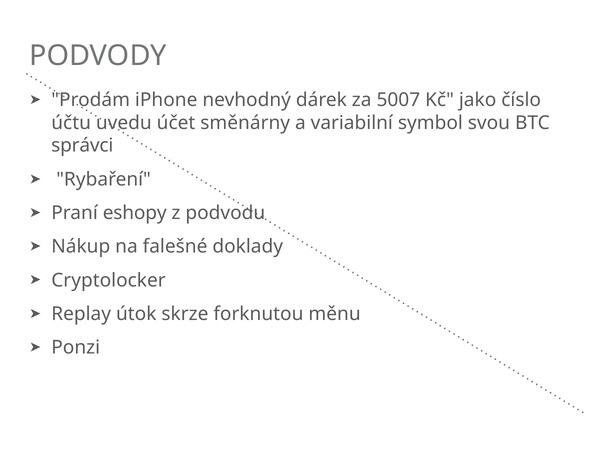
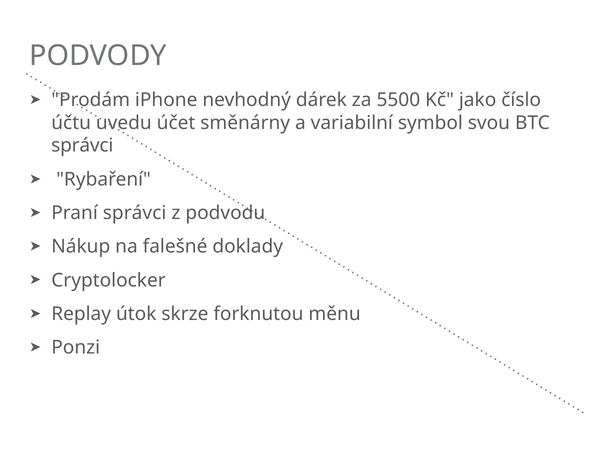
5007: 5007 -> 5500 (398, 100)
Praní eshopy: eshopy -> správci (135, 213)
